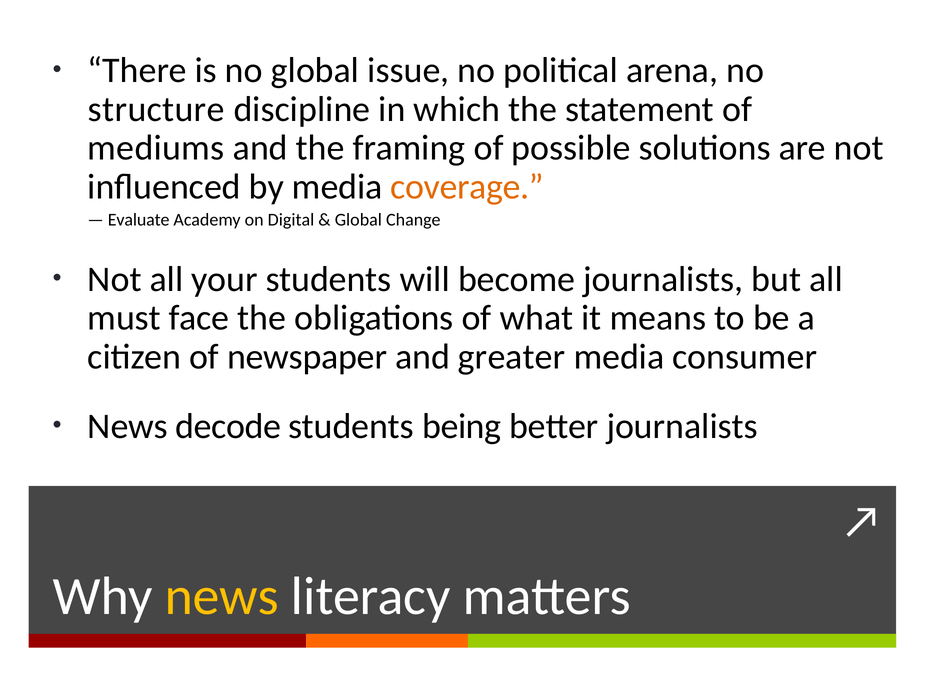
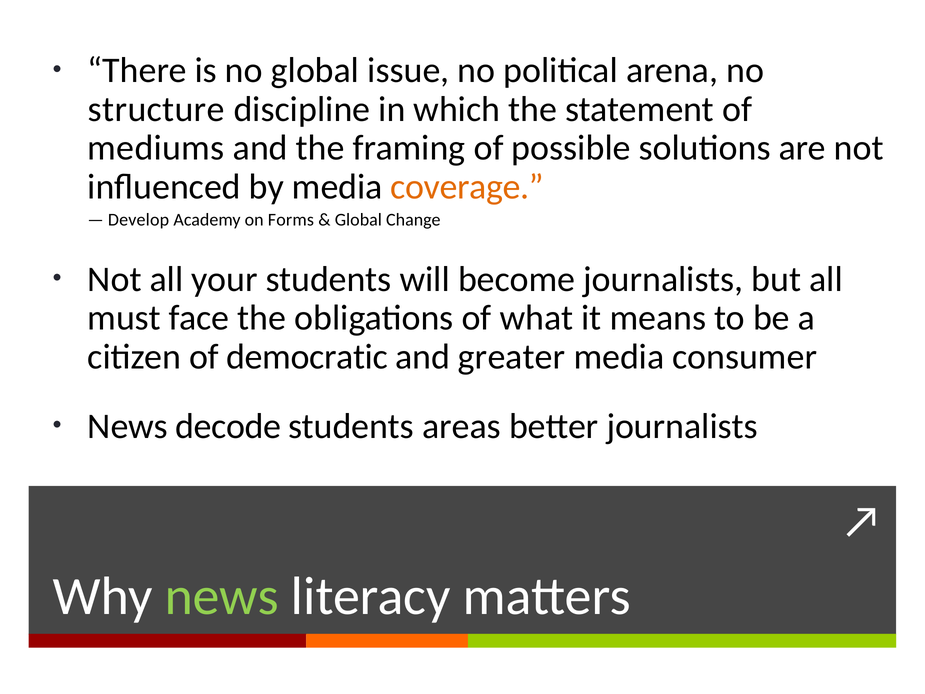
Evaluate: Evaluate -> Develop (139, 220)
Digital: Digital -> Forms (291, 220)
newspaper: newspaper -> democratic (307, 357)
being: being -> areas (462, 426)
news colour: yellow -> light green (222, 596)
